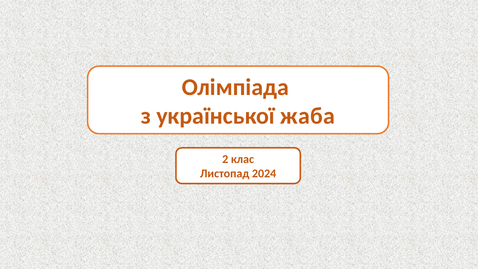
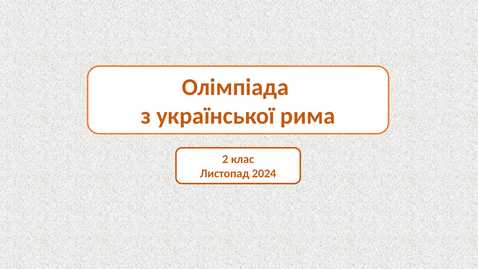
жаба: жаба -> рима (308, 116)
